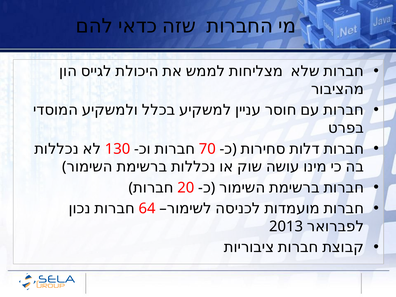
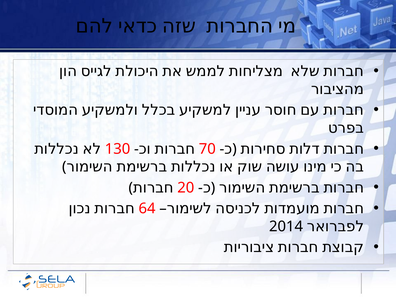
2013: 2013 -> 2014 (286, 226)
